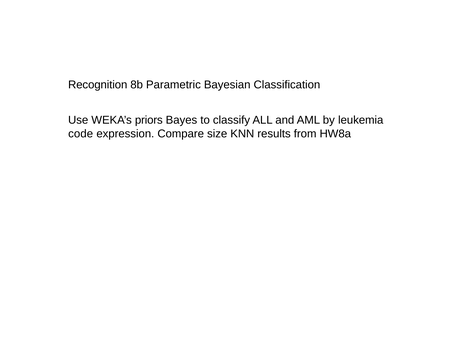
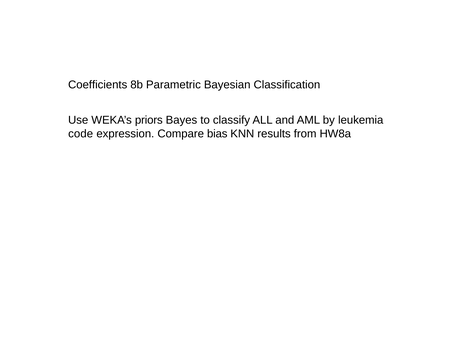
Recognition: Recognition -> Coefficients (98, 85)
size: size -> bias (217, 134)
